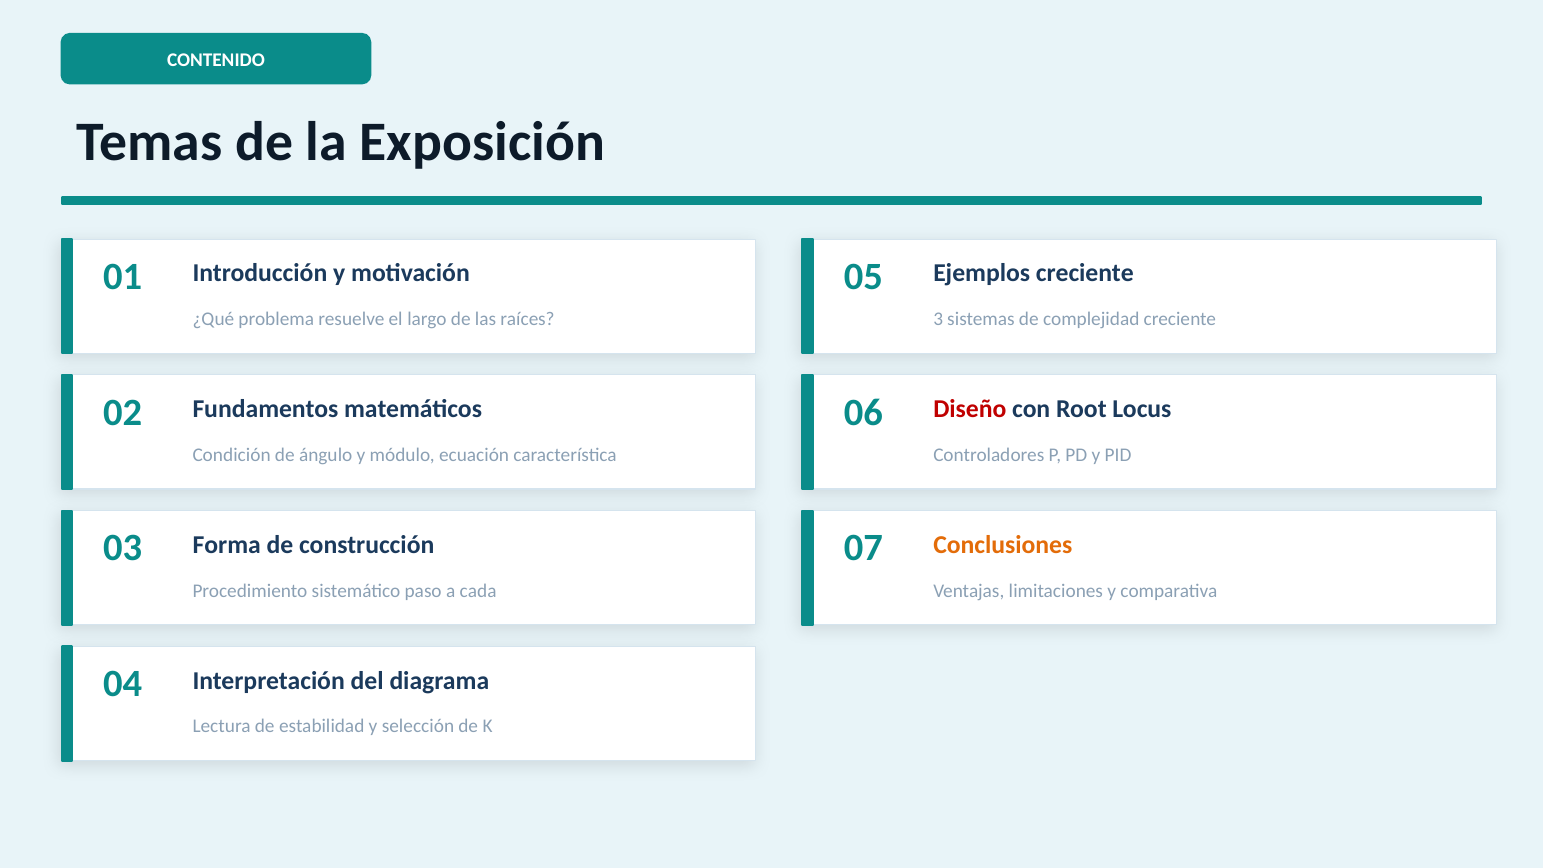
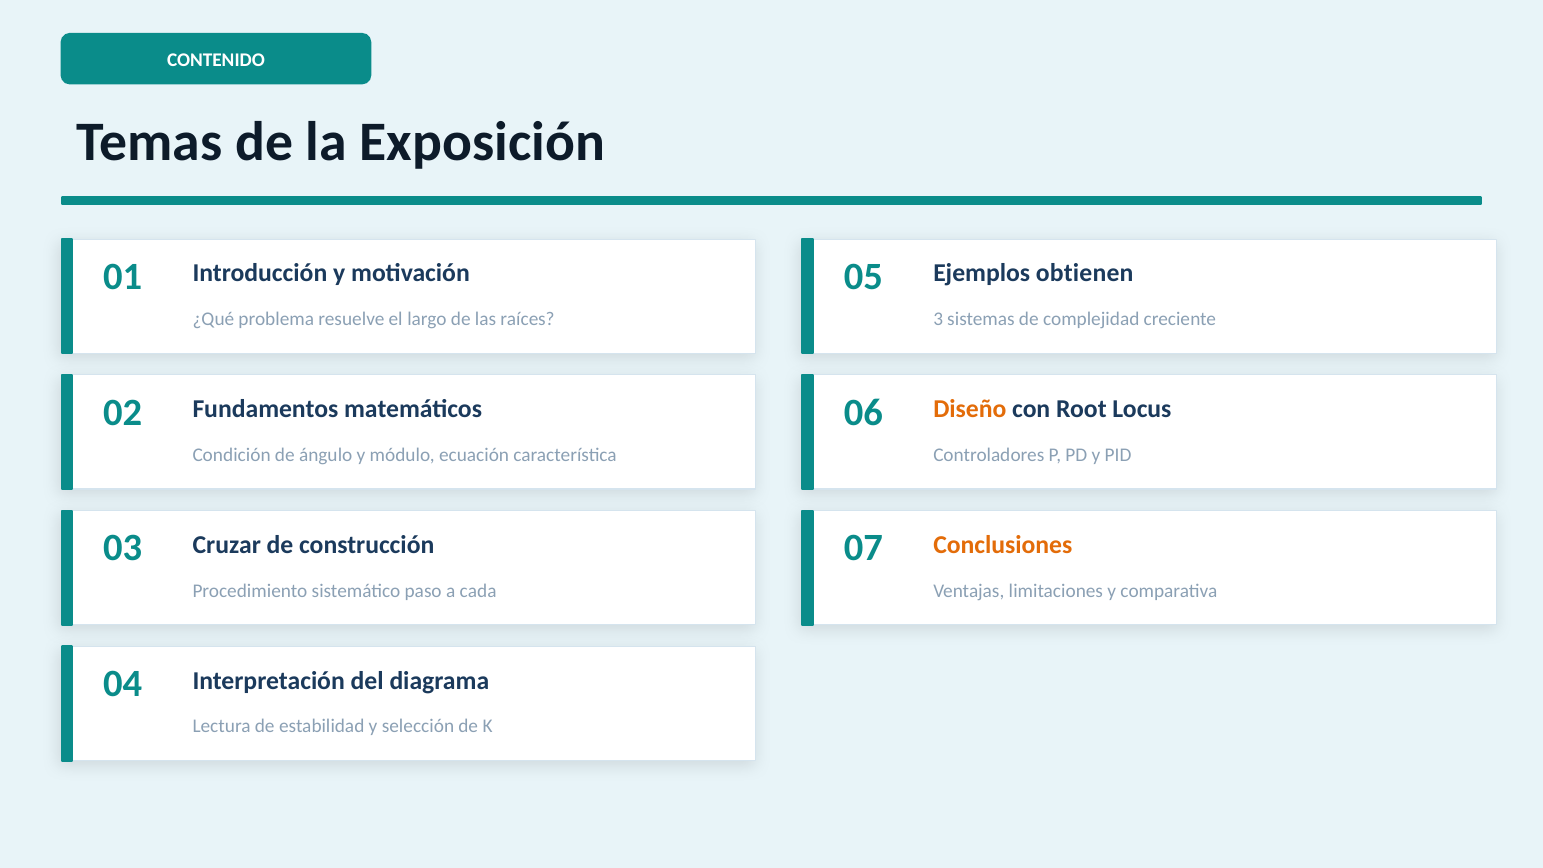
Ejemplos creciente: creciente -> obtienen (1085, 273)
Diseño colour: red -> orange (970, 409)
Forma: Forma -> Cruzar (227, 545)
